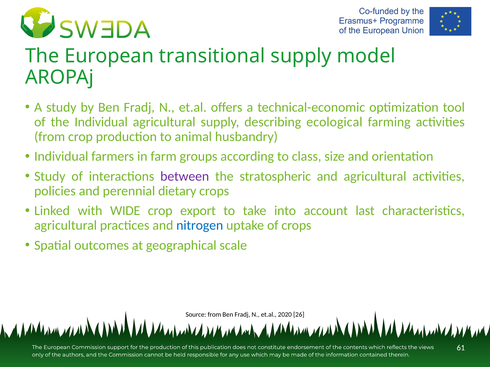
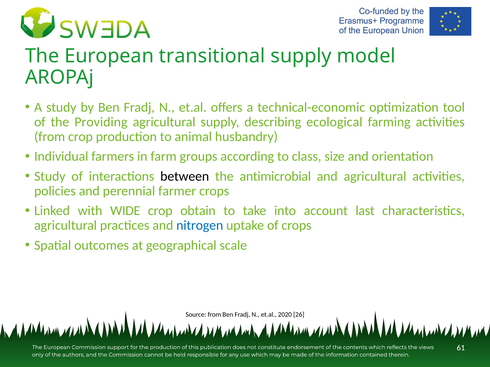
the Individual: Individual -> Providing (101, 122)
between colour: purple -> black (185, 177)
stratospheric: stratospheric -> antimicrobial (275, 177)
dietary: dietary -> farmer (177, 191)
export: export -> obtain (198, 211)
